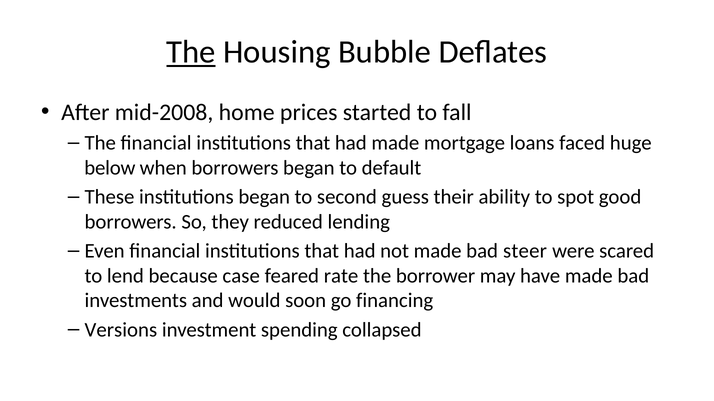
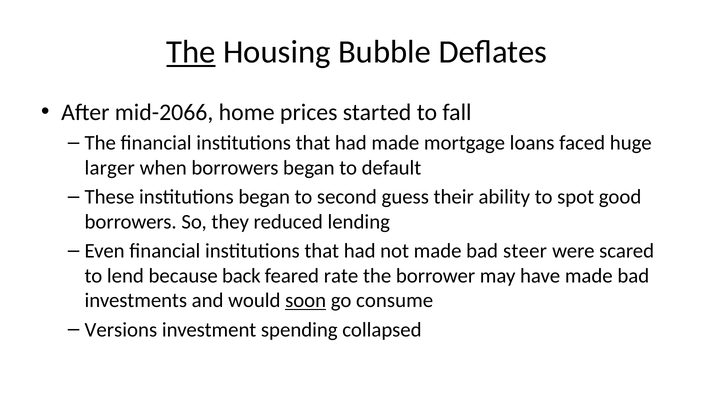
mid-2008: mid-2008 -> mid-2066 (164, 112)
below: below -> larger (110, 168)
case: case -> back (241, 276)
soon underline: none -> present (306, 301)
financing: financing -> consume (395, 301)
